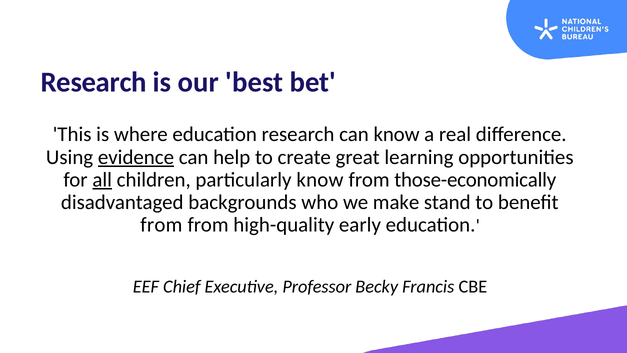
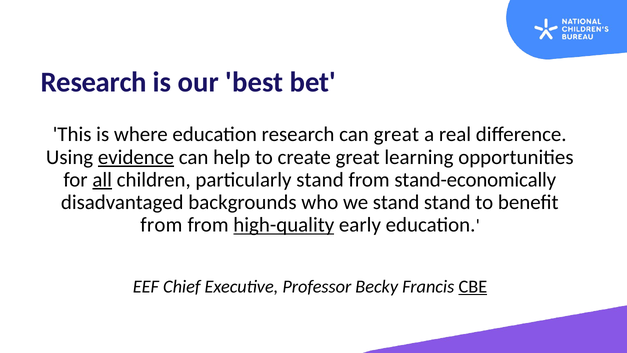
can know: know -> great (396, 134)
particularly know: know -> stand (320, 180)
those-economically: those-economically -> stand-economically (475, 180)
we make: make -> stand (396, 202)
high-quality underline: none -> present (284, 225)
CBE underline: none -> present (473, 287)
